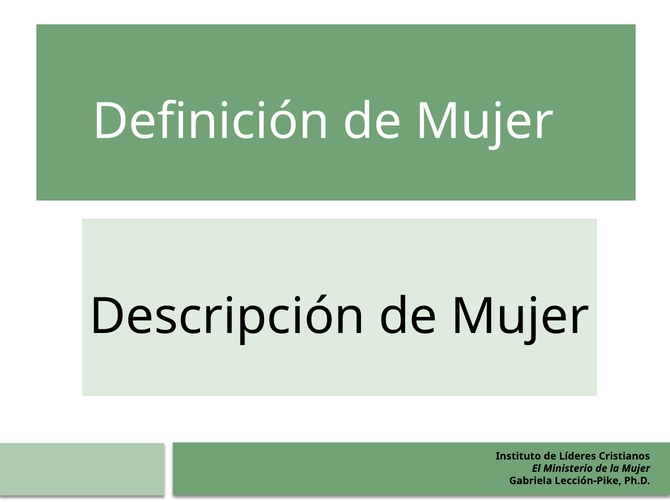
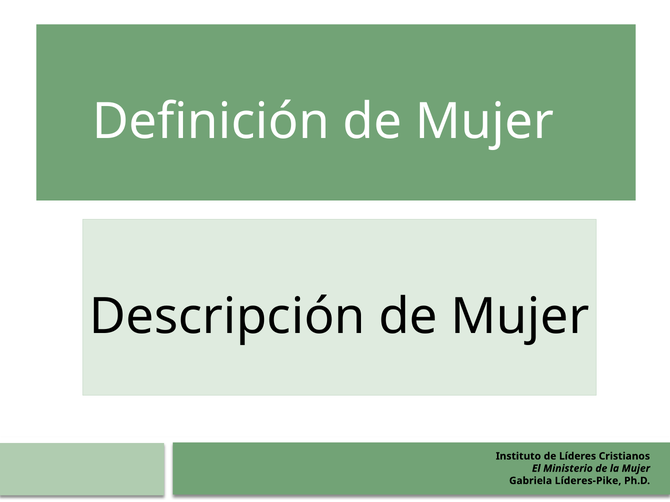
Lección-Pike: Lección-Pike -> Líderes-Pike (588, 481)
